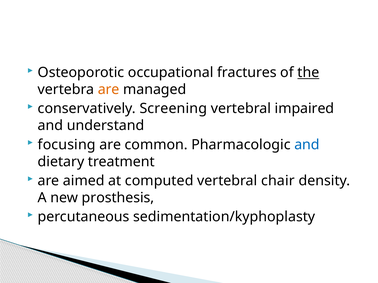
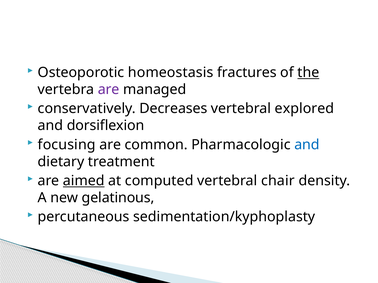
occupational: occupational -> homeostasis (171, 73)
are colour: orange -> purple (109, 90)
Screening: Screening -> Decreases (173, 109)
impaired: impaired -> explored (304, 109)
understand: understand -> dorsiflexion (106, 126)
aimed underline: none -> present (84, 181)
prosthesis: prosthesis -> gelatinous (118, 198)
